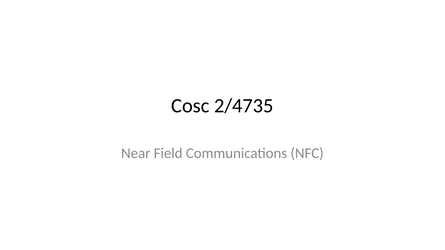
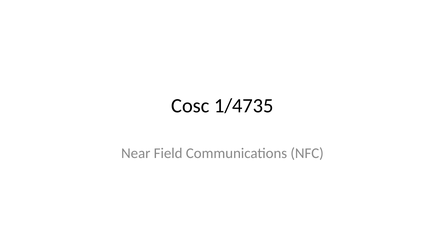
2/4735: 2/4735 -> 1/4735 (244, 106)
